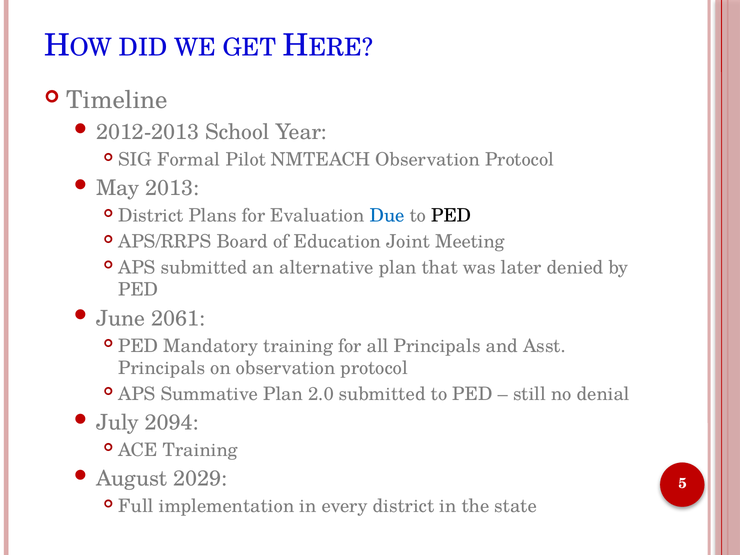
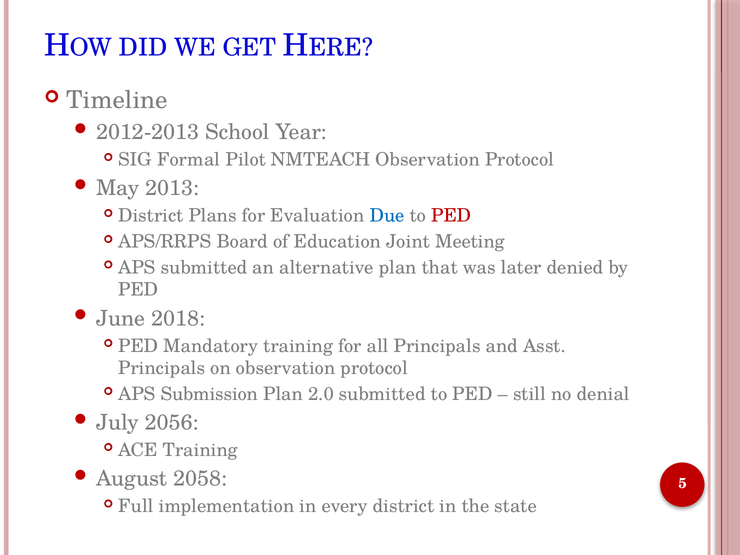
PED colour: black -> red (451, 216)
2061: 2061 -> 2018 (178, 318)
Summative: Summative -> Submission (209, 394)
2094: 2094 -> 2056 (172, 423)
2029: 2029 -> 2058 (200, 479)
